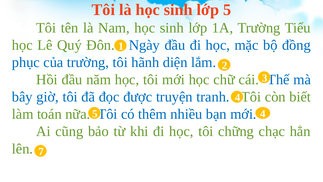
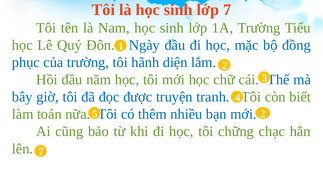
lớp 5: 5 -> 7 (227, 10)
5 4: 4 -> 2 (263, 113)
